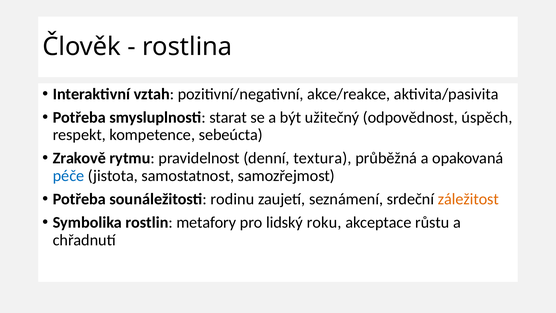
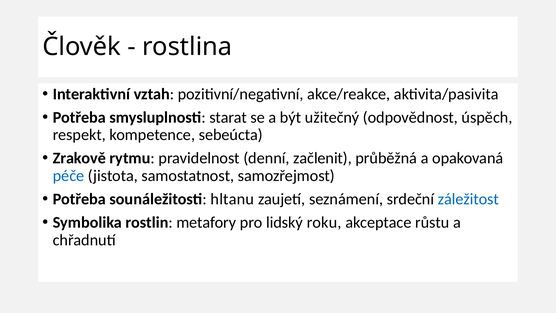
textura: textura -> začlenit (323, 158)
rodinu: rodinu -> hltanu (232, 199)
záležitost colour: orange -> blue (468, 199)
